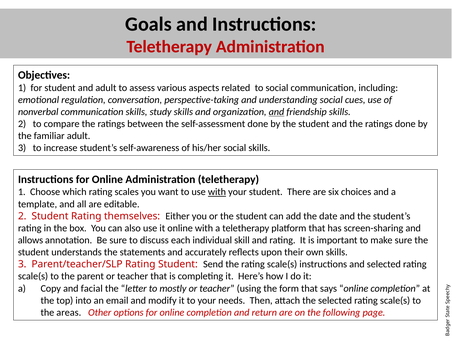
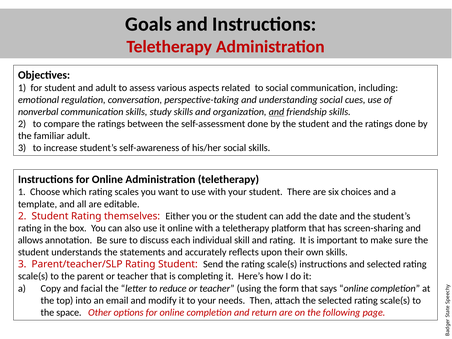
with underline: present -> none (217, 192)
mostly: mostly -> reduce (173, 288)
areas: areas -> space (69, 312)
